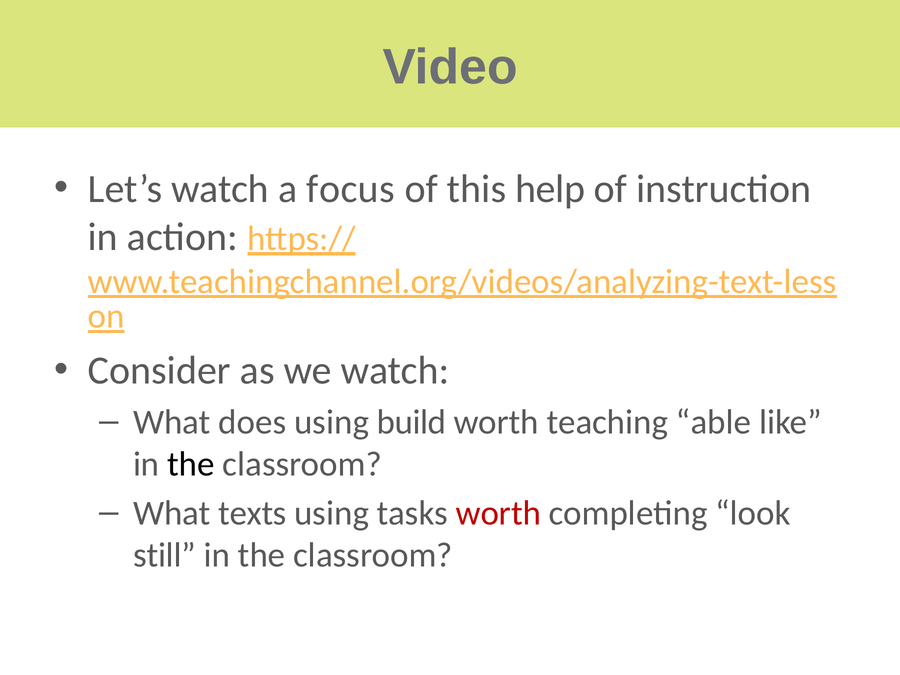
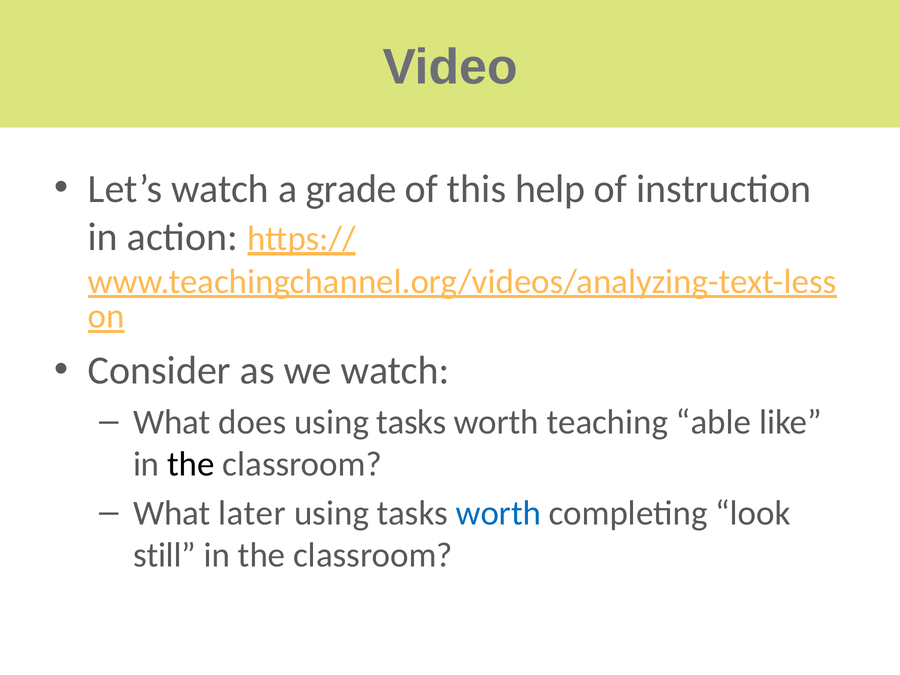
focus: focus -> grade (351, 189)
does using build: build -> tasks (411, 422)
texts: texts -> later (252, 513)
worth colour: red -> blue (498, 513)
